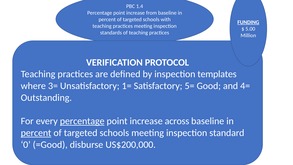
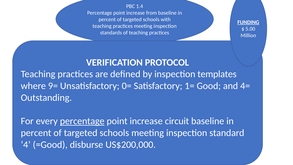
3=: 3= -> 9= (53, 86)
1=: 1= -> 0= (127, 86)
5=: 5= -> 1= (190, 86)
across: across -> circuit (177, 121)
percent underline: present -> none (36, 133)
0: 0 -> 4 (26, 144)
